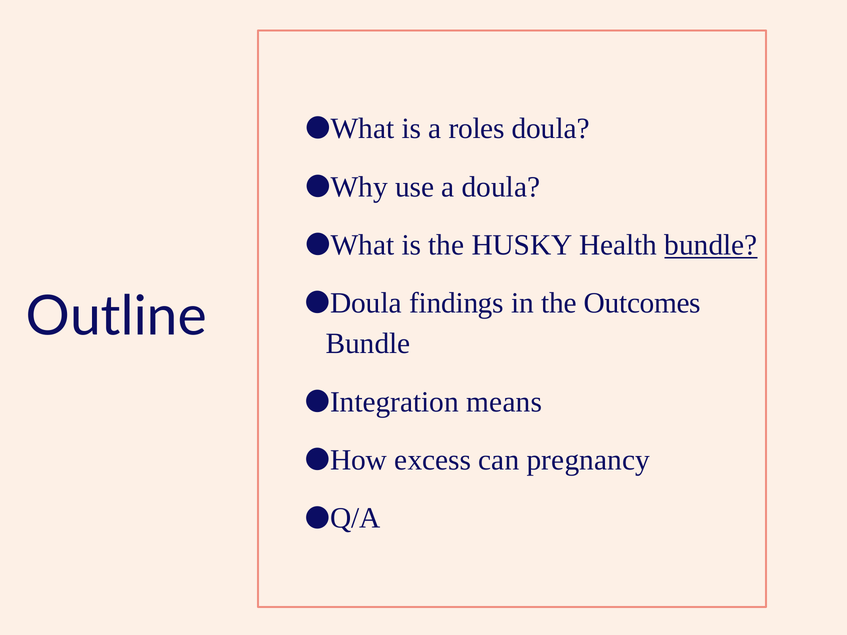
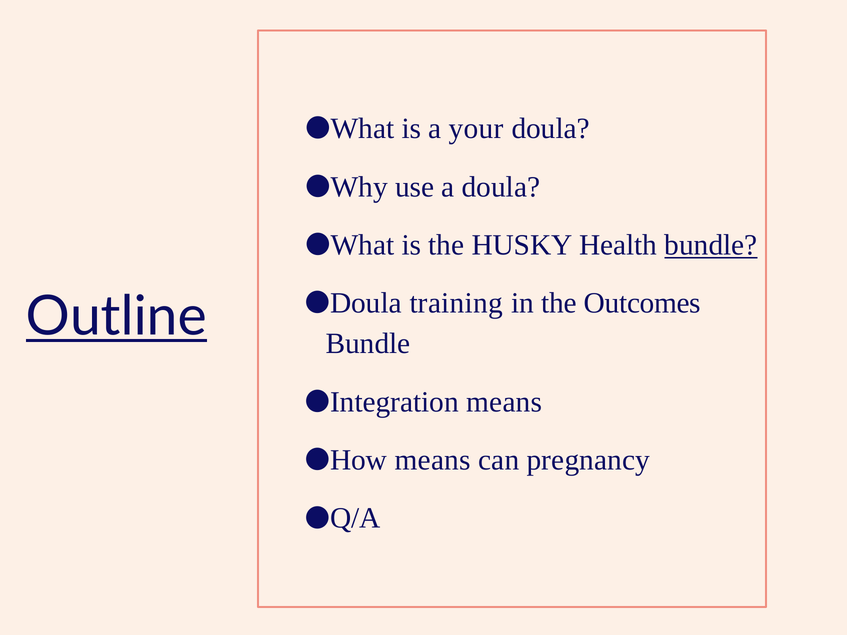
roles: roles -> your (476, 129)
findings: findings -> training (456, 303)
Outline underline: none -> present (116, 317)
excess: excess -> means (433, 460)
